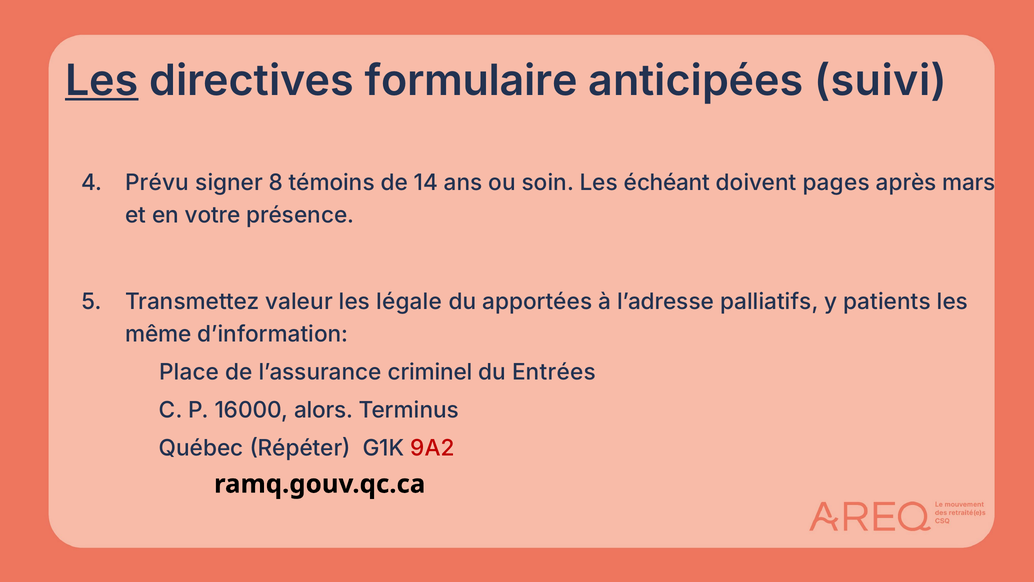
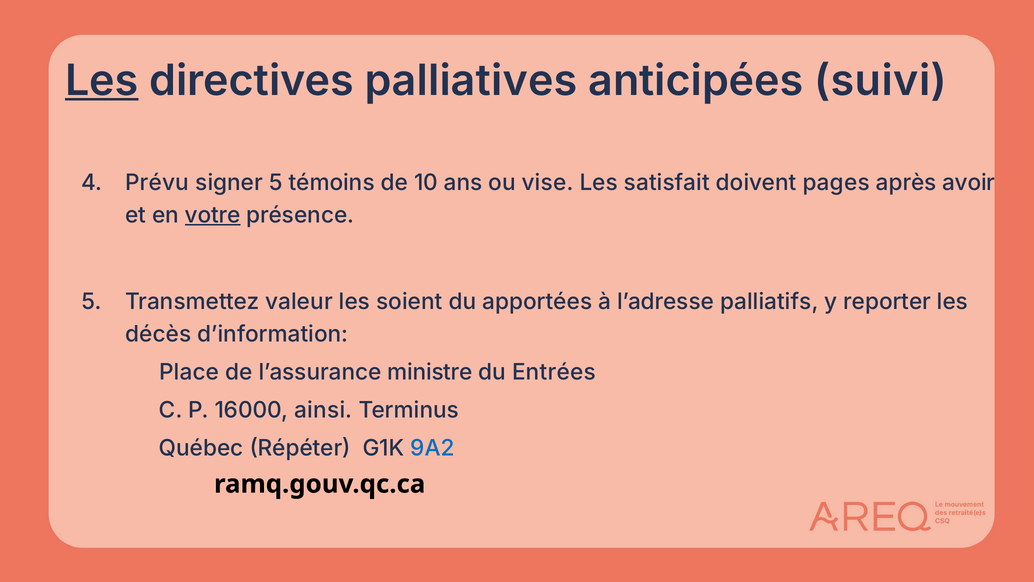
formulaire: formulaire -> palliatives (471, 81)
signer 8: 8 -> 5 (276, 182)
14: 14 -> 10 (426, 182)
soin: soin -> vise (548, 182)
échéant: échéant -> satisfait (667, 182)
mars: mars -> avoir (969, 182)
votre underline: none -> present (213, 215)
légale: légale -> soient (409, 302)
patients: patients -> reporter (887, 302)
même: même -> décès (158, 334)
criminel: criminel -> ministre (430, 372)
alors: alors -> ainsi (323, 410)
9A2 colour: red -> blue (433, 448)
